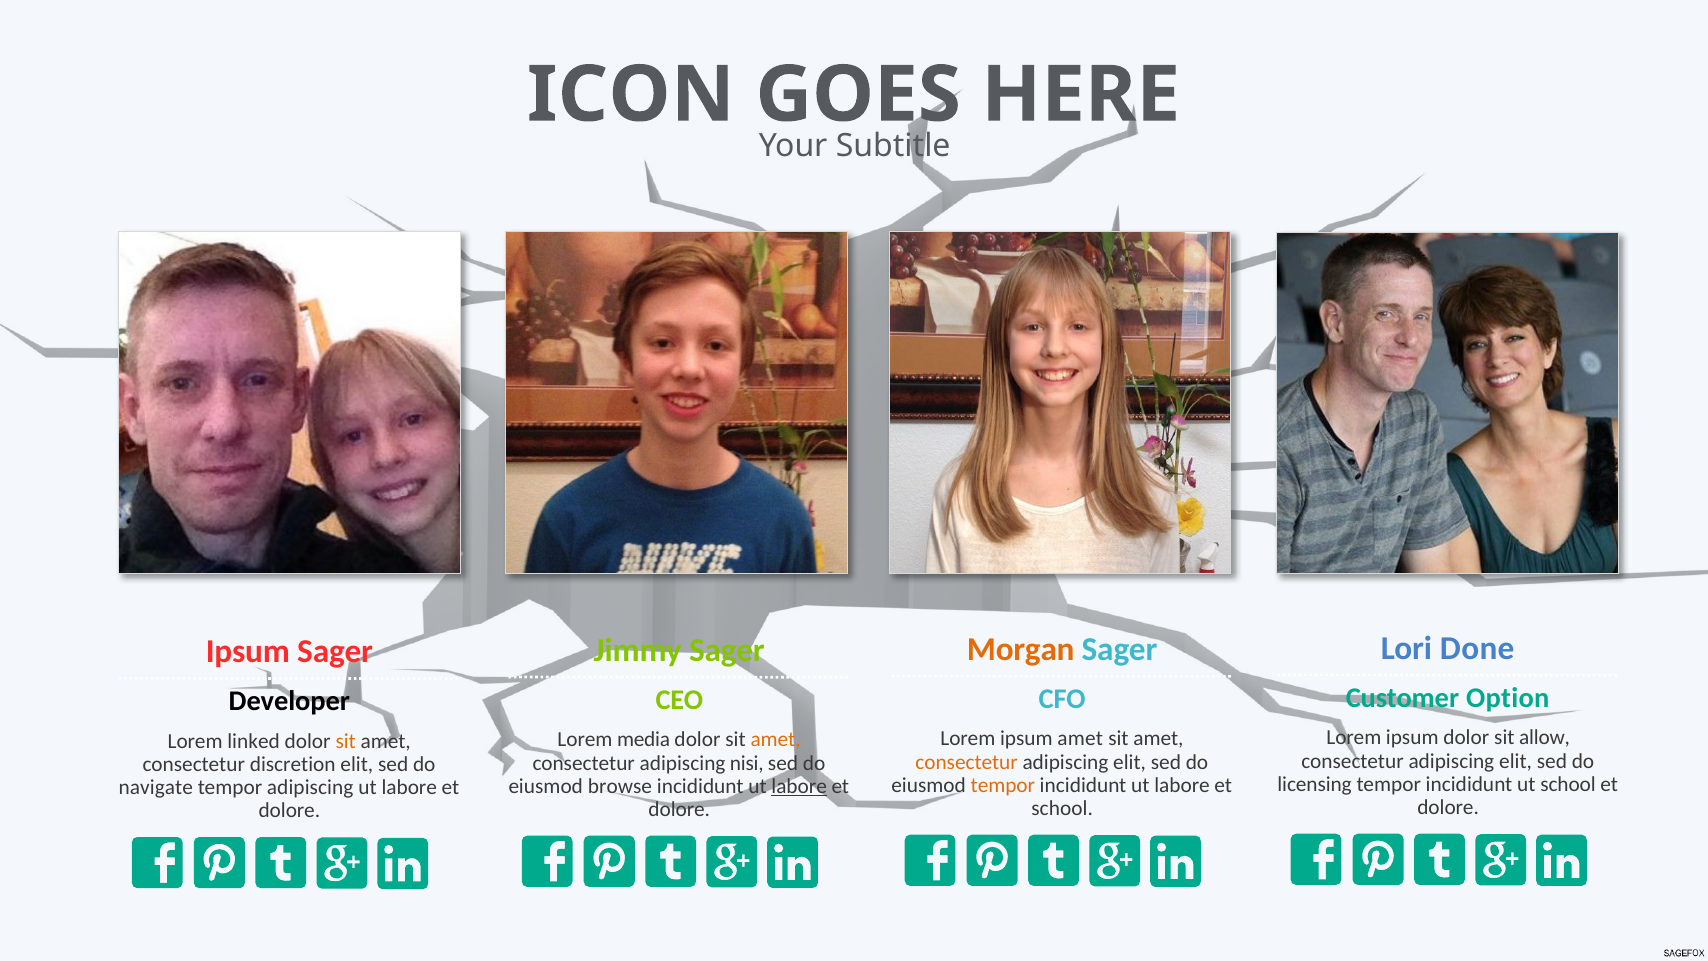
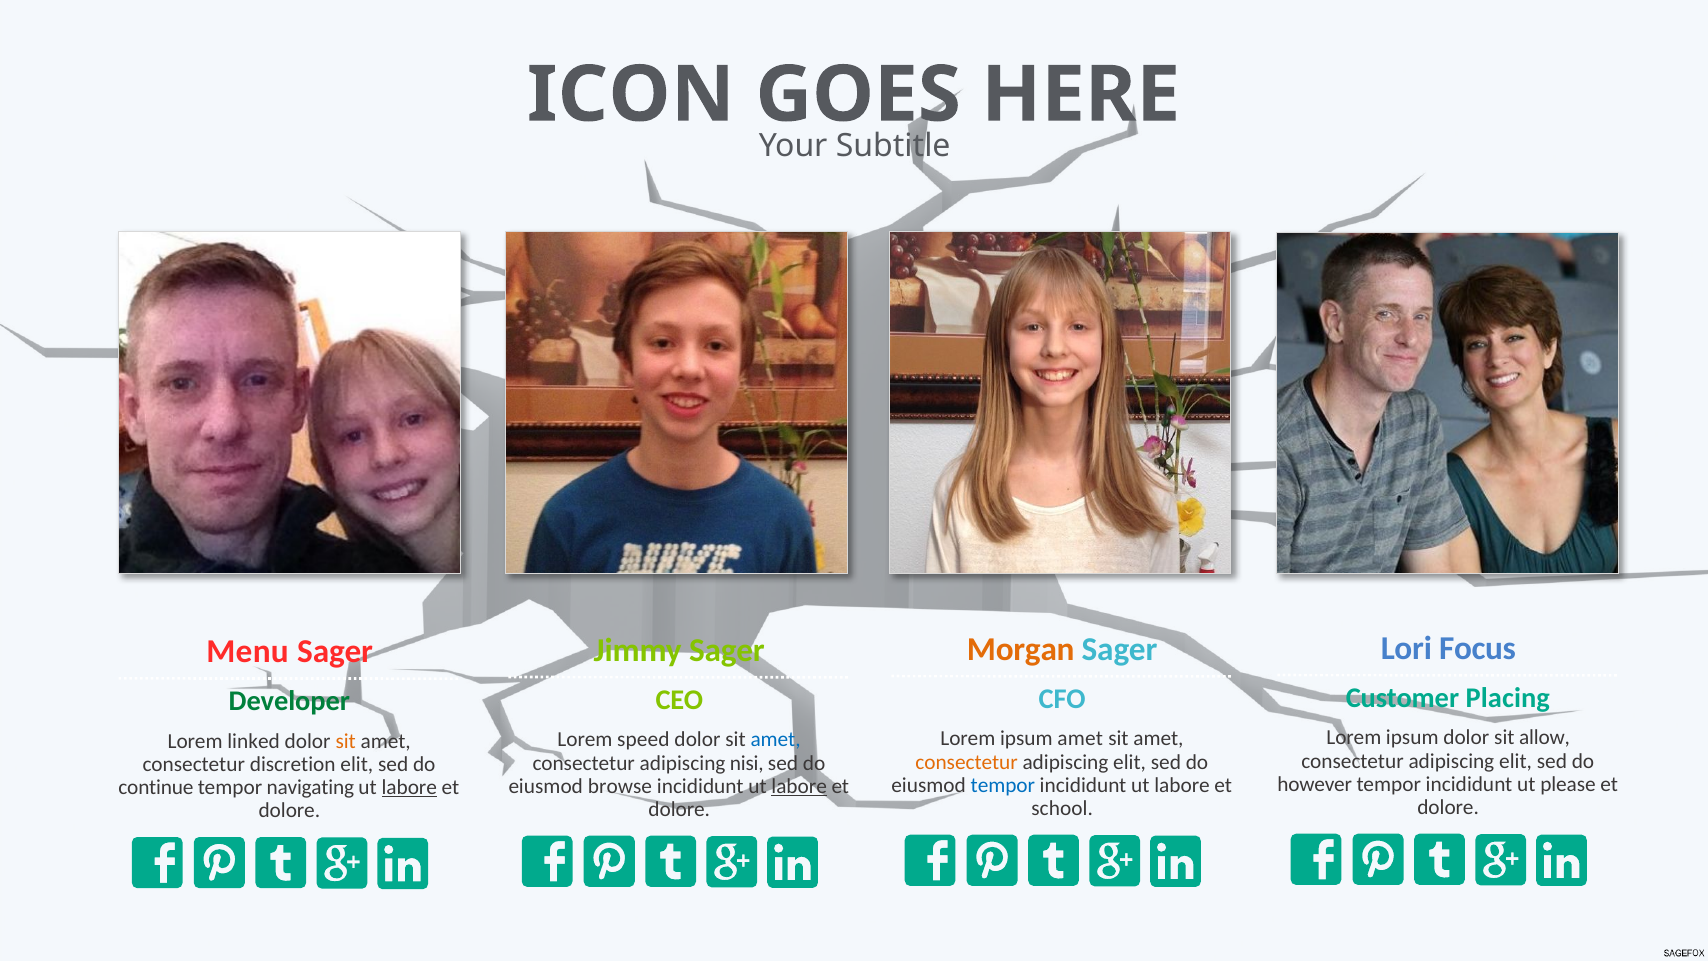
Done: Done -> Focus (1478, 649)
Ipsum: Ipsum -> Menu (248, 652)
Option: Option -> Placing (1508, 698)
Developer colour: black -> green (289, 701)
media: media -> speed (643, 740)
amet colour: orange -> blue (776, 740)
licensing: licensing -> however (1315, 784)
ut school: school -> please (1568, 784)
tempor colour: orange -> blue (1003, 785)
navigate: navigate -> continue (156, 787)
tempor adipiscing: adipiscing -> navigating (310, 787)
labore underline: none -> present (409, 787)
